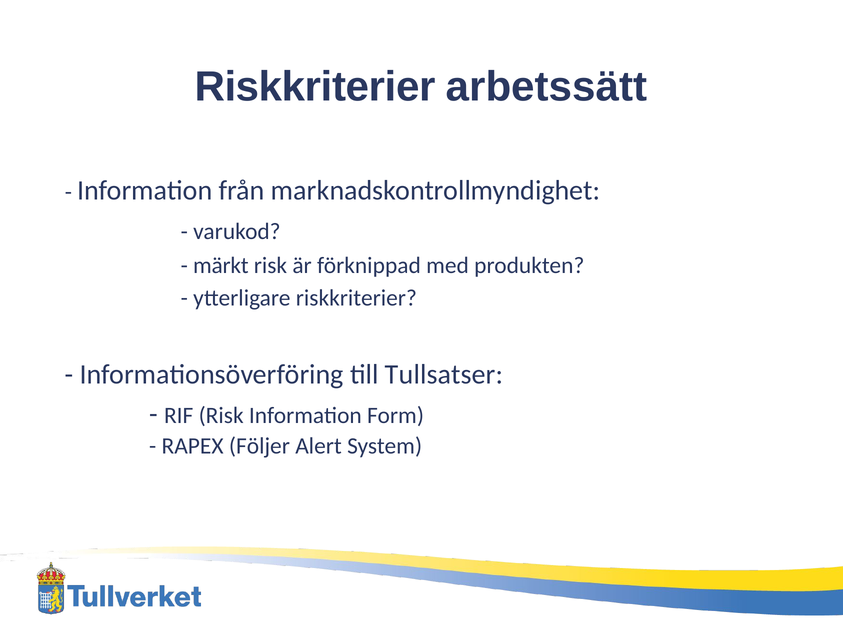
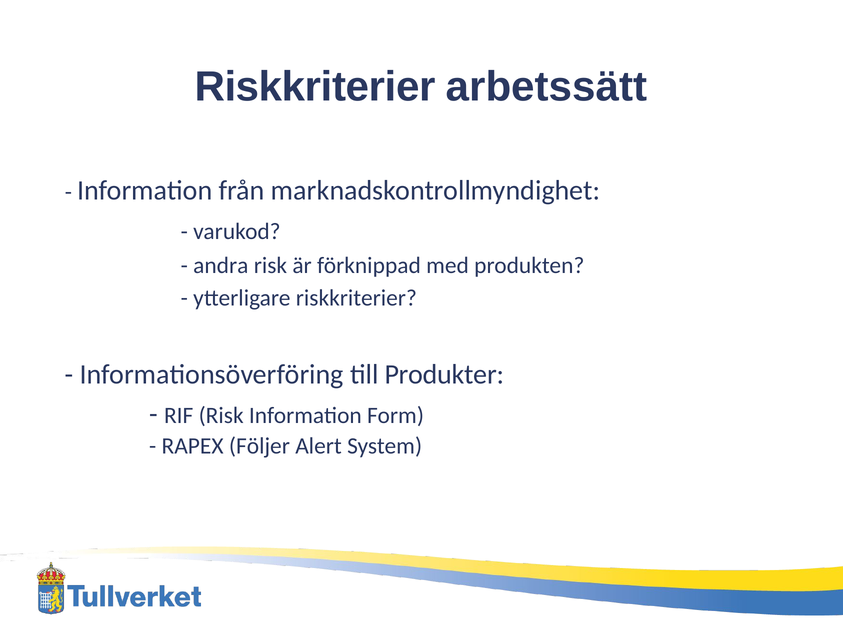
märkt: märkt -> andra (221, 265)
Tullsatser: Tullsatser -> Produkter (444, 374)
